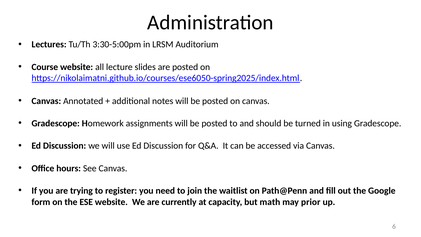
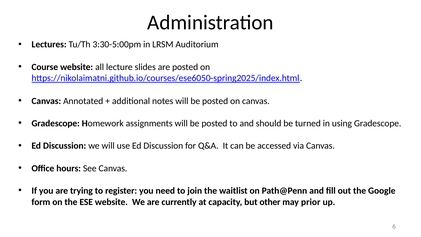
math: math -> other (270, 202)
